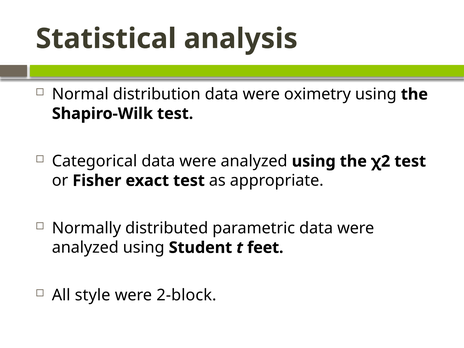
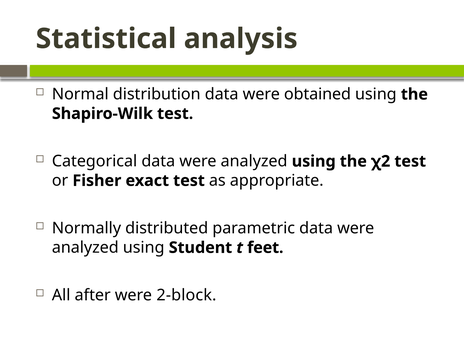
oximetry: oximetry -> obtained (317, 94)
style: style -> after (93, 295)
